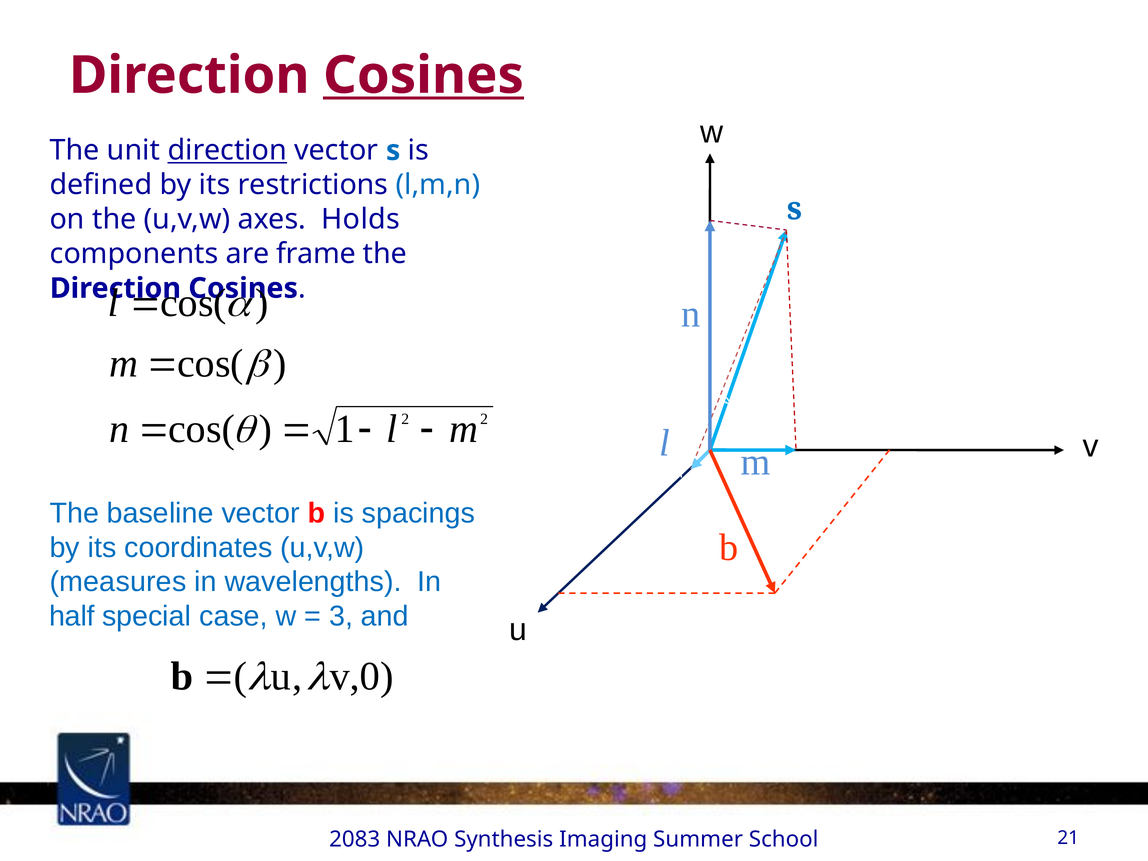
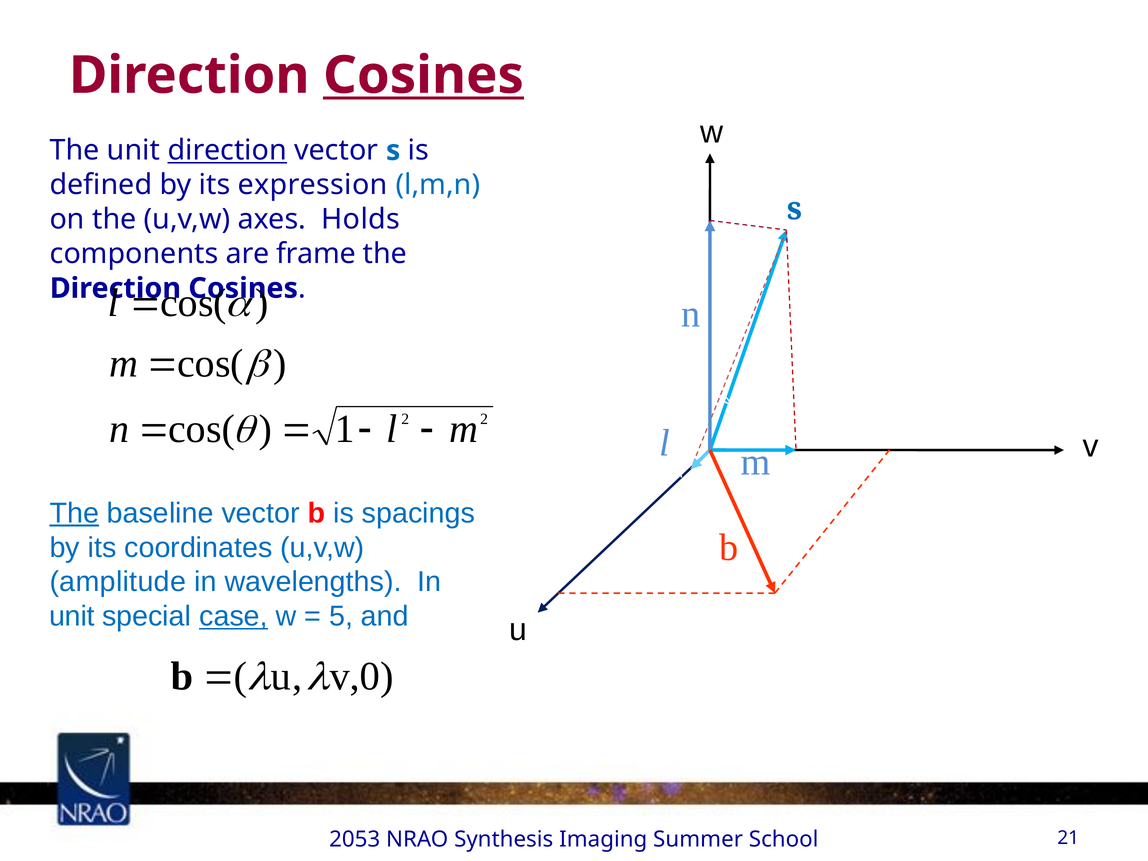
restrictions: restrictions -> expression (313, 185)
The underline: none -> present (74, 513)
measures: measures -> amplitude (118, 582)
half: half -> unit (72, 616)
case underline: none -> present (233, 616)
3: 3 -> 5 (341, 616)
2083: 2083 -> 2053 (355, 840)
